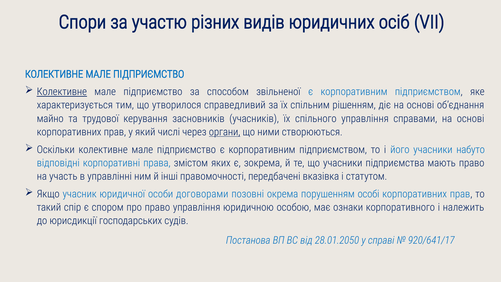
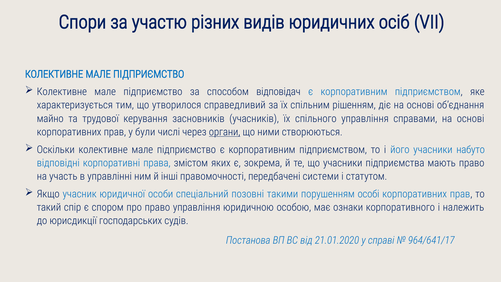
Колективне underline: present -> none (62, 92)
звільненої: звільненої -> відповідач (278, 92)
який: який -> були (145, 132)
вказівка: вказівка -> системи (321, 176)
договорами: договорами -> спеціальний (202, 194)
окрема: окрема -> такими (283, 194)
28.01.2050: 28.01.2050 -> 21.01.2020 (337, 240)
920/641/17: 920/641/17 -> 964/641/17 (431, 240)
